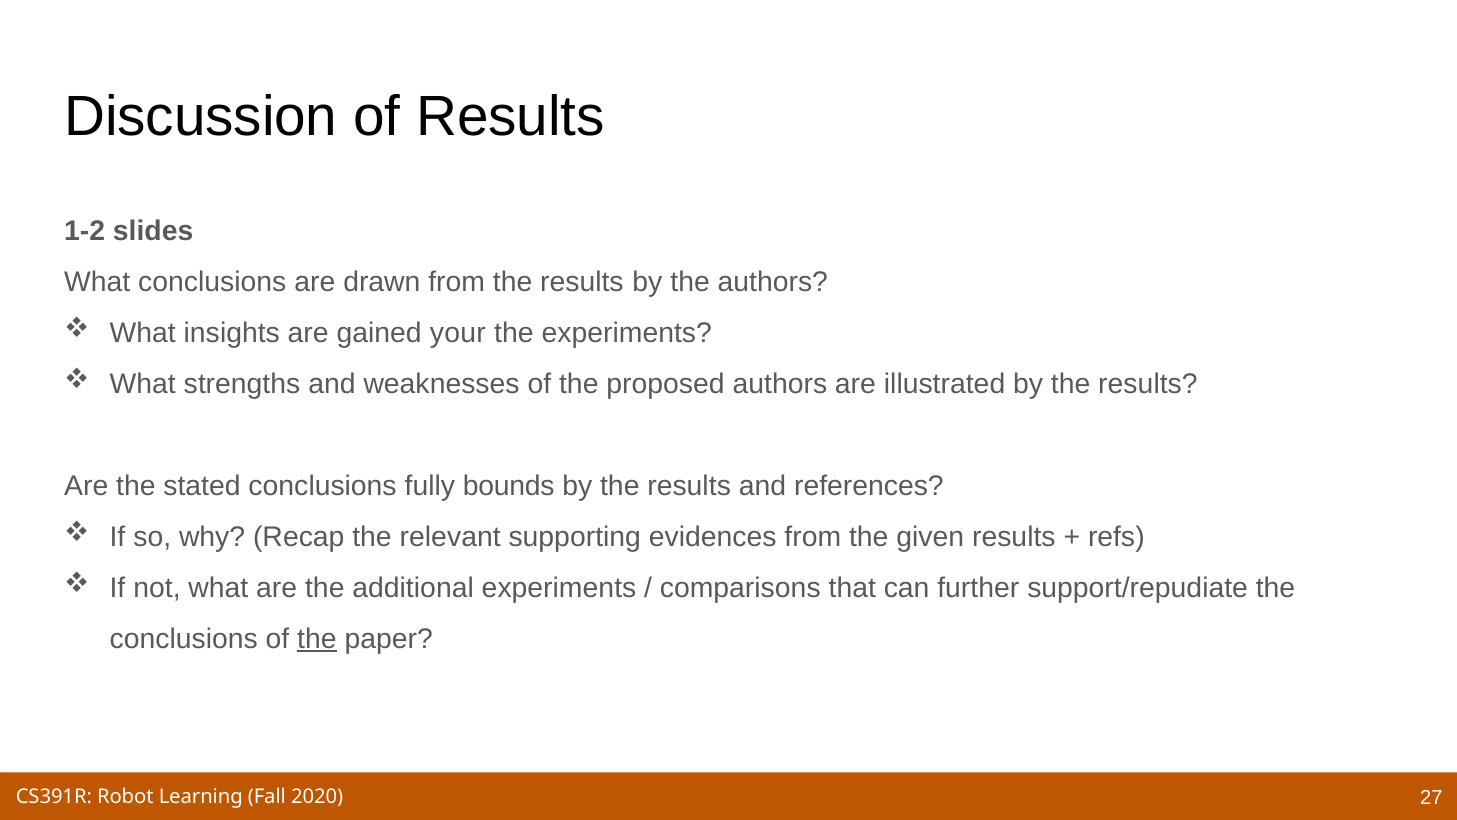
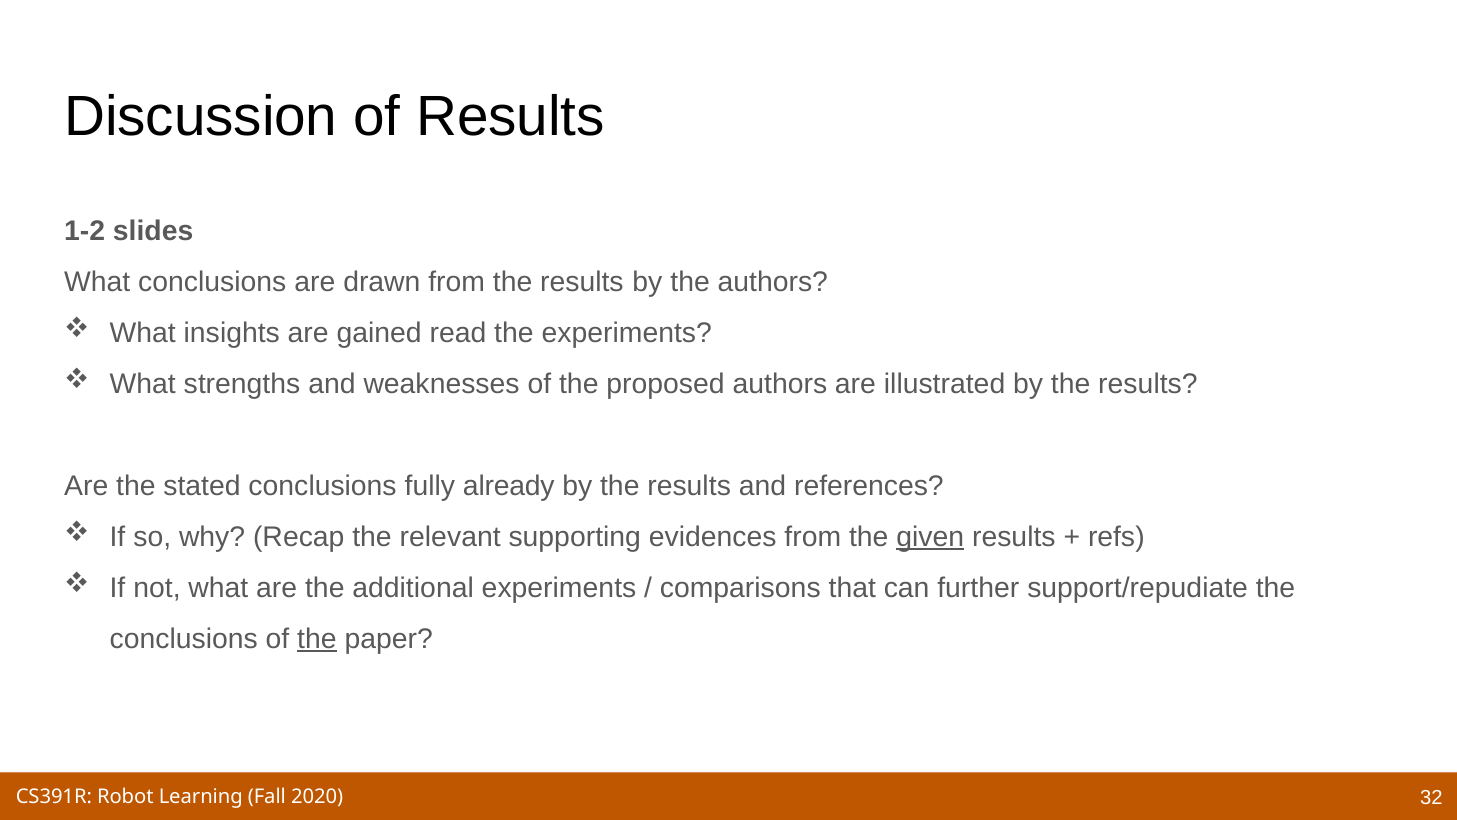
your: your -> read (458, 333)
bounds: bounds -> already (509, 486)
given underline: none -> present (930, 537)
27: 27 -> 32 (1431, 797)
